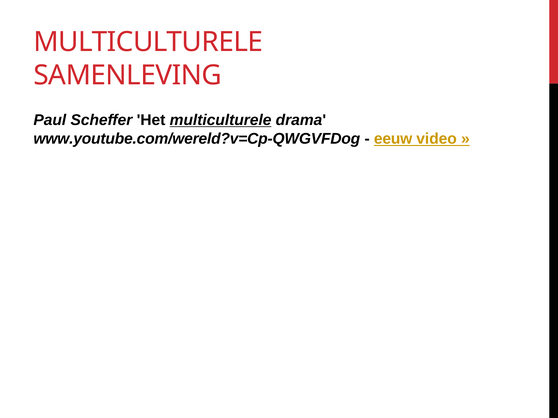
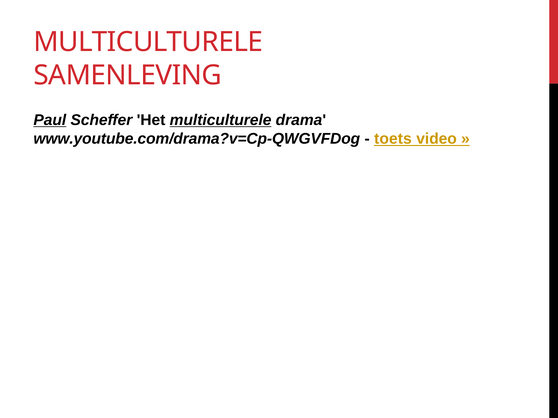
Paul underline: none -> present (50, 120)
www.youtube.com/wereld?v=Cp-QWGVFDog: www.youtube.com/wereld?v=Cp-QWGVFDog -> www.youtube.com/drama?v=Cp-QWGVFDog (197, 139)
eeuw: eeuw -> toets (393, 139)
